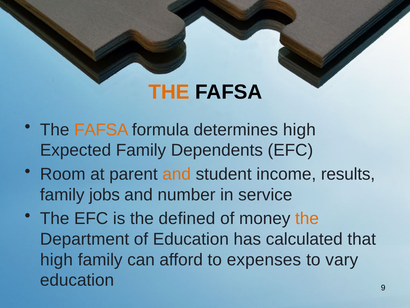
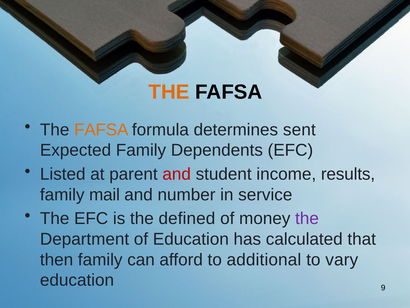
determines high: high -> sent (299, 129)
Room: Room -> Listed (63, 174)
and colour: orange -> red (177, 174)
jobs: jobs -> mail (104, 194)
the colour: orange -> purple (307, 218)
high: high -> then (57, 259)
expenses: expenses -> additional (264, 259)
